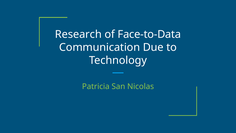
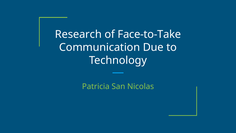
Face-to-Data: Face-to-Data -> Face-to-Take (149, 34)
